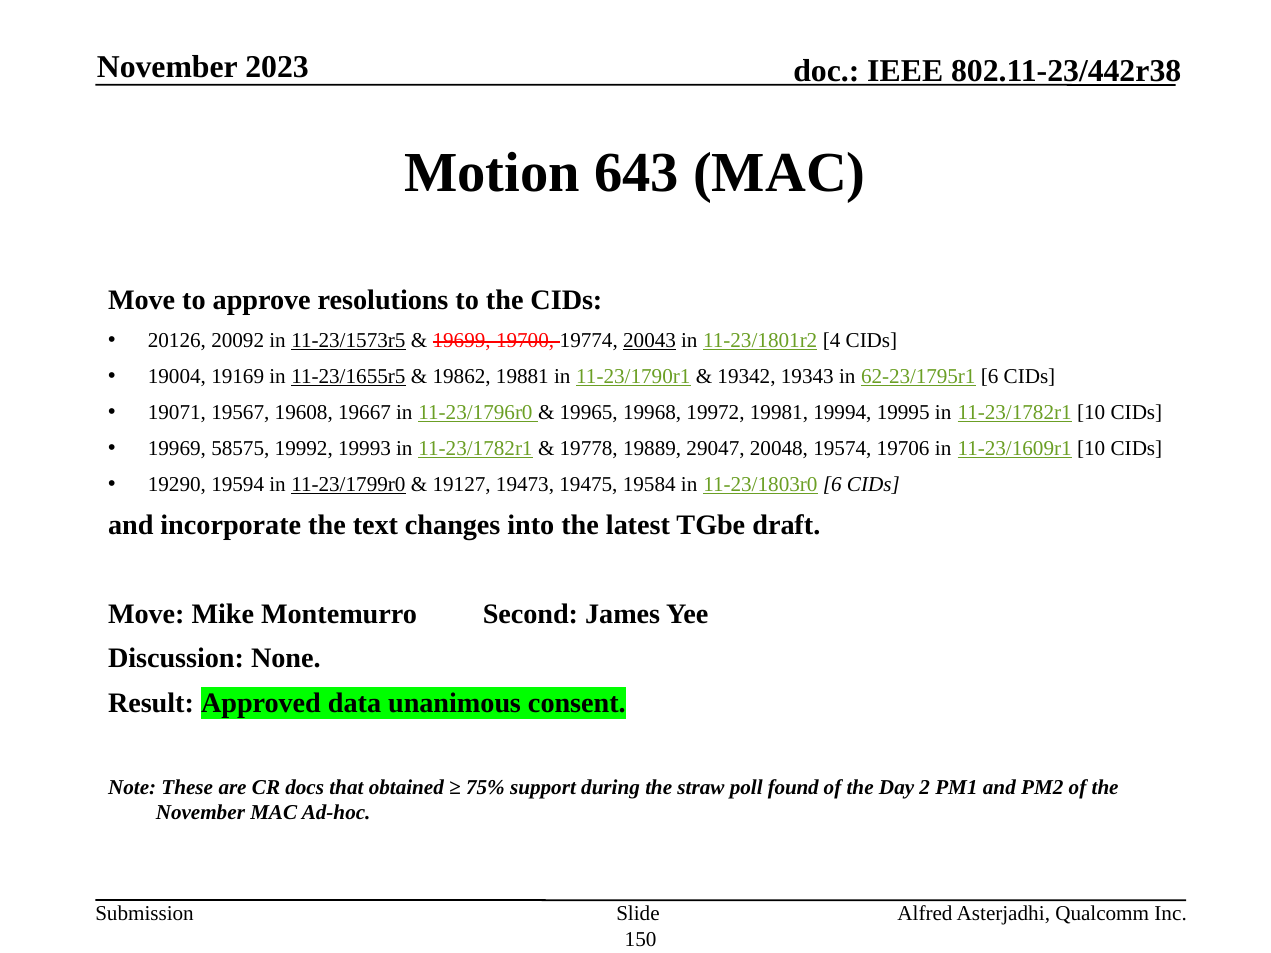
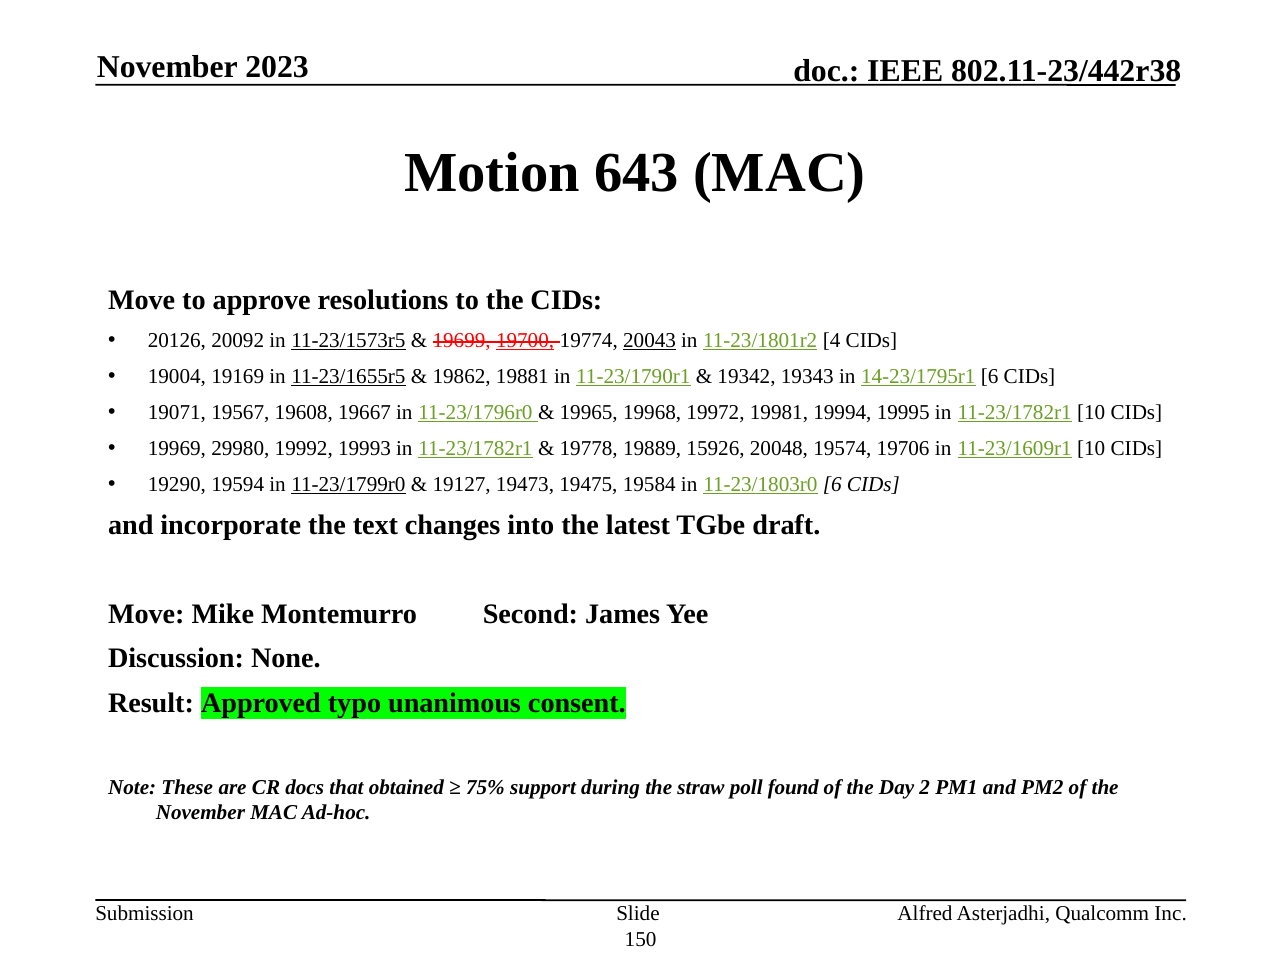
19700 underline: none -> present (525, 340)
62-23/1795r1: 62-23/1795r1 -> 14-23/1795r1 (918, 376)
58575: 58575 -> 29980 (240, 449)
29047: 29047 -> 15926 (716, 449)
data: data -> typo (354, 703)
